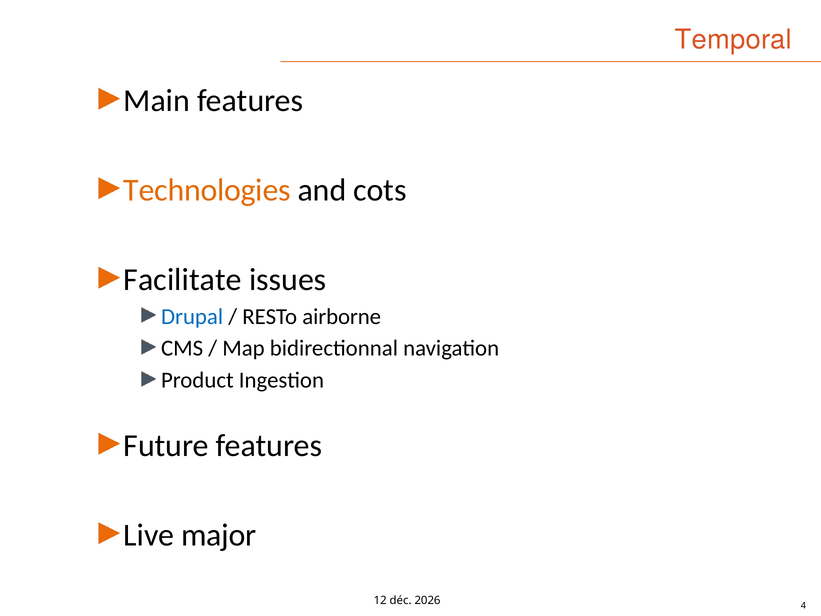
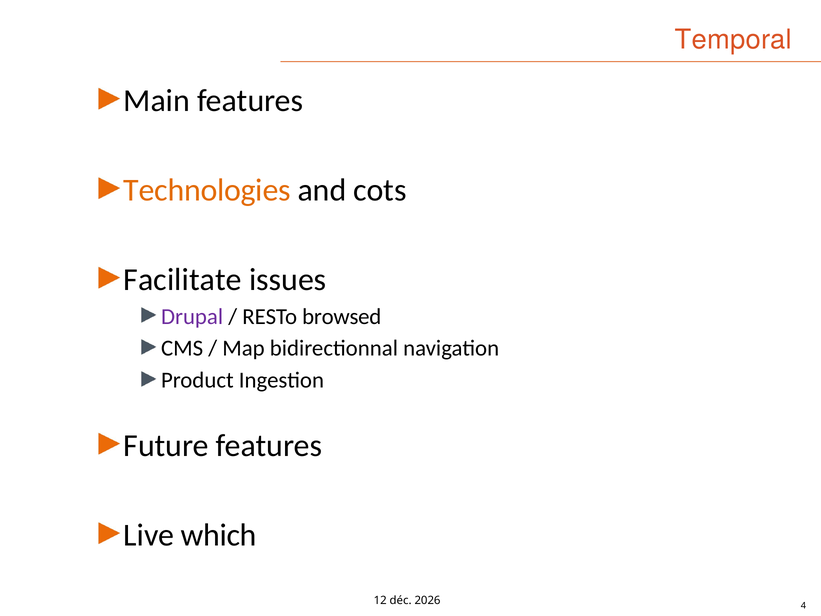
Drupal colour: blue -> purple (192, 316)
airborne: airborne -> browsed (342, 316)
major: major -> which (219, 535)
